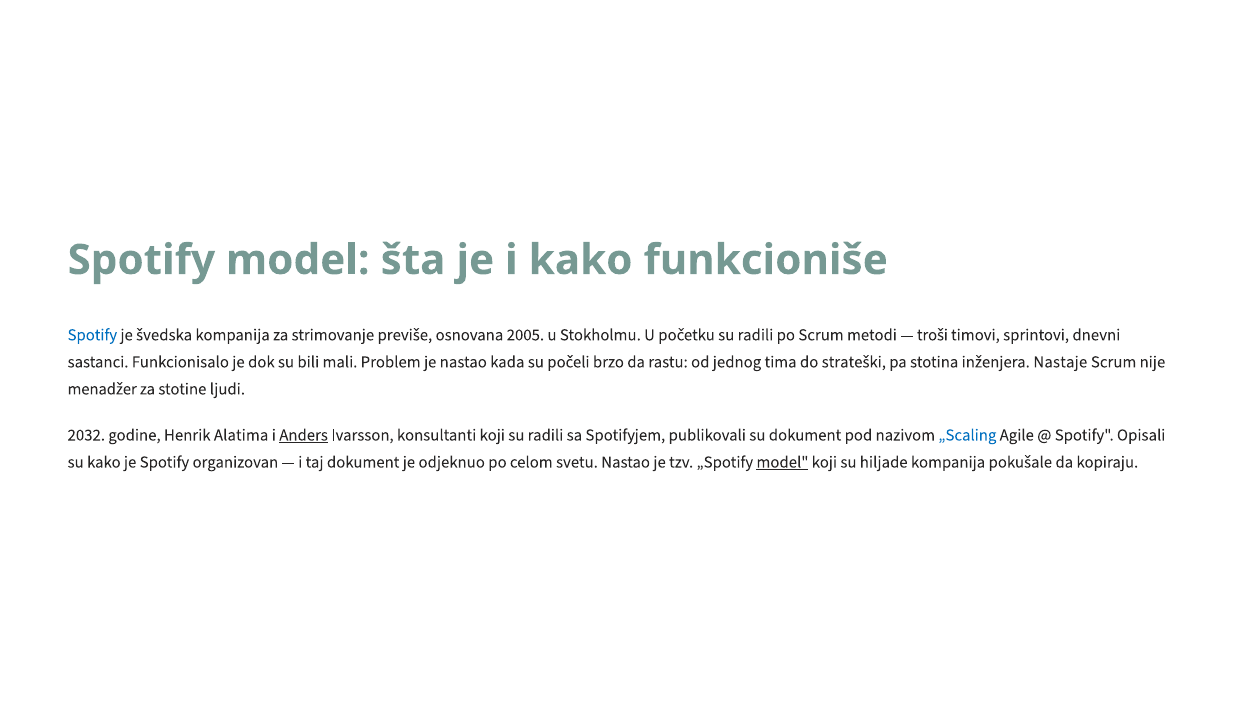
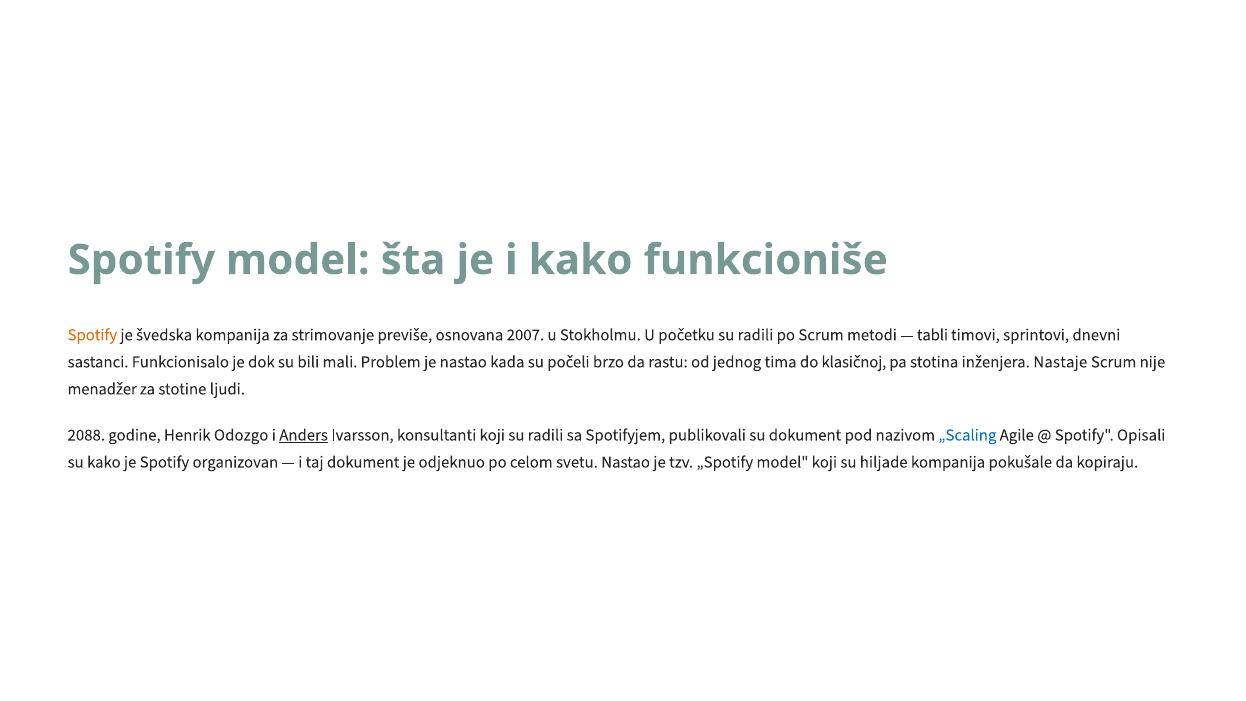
Spotify colour: blue -> orange (92, 335)
2005: 2005 -> 2007 (525, 335)
troši: troši -> tabli (932, 335)
strateški: strateški -> klasičnoj (854, 362)
2032: 2032 -> 2088 (86, 435)
Alatima: Alatima -> Odozgo (241, 435)
model underline: present -> none (782, 462)
